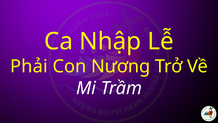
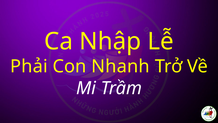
Nương: Nương -> Nhanh (121, 66)
